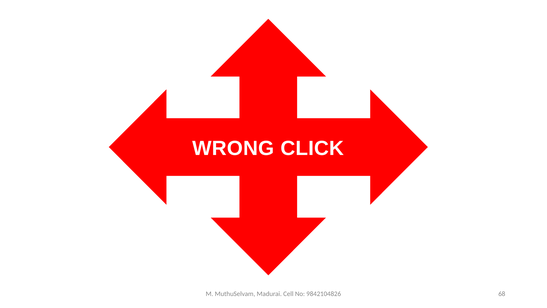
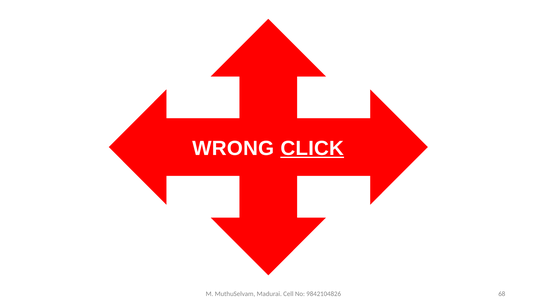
CLICK underline: none -> present (312, 148)
